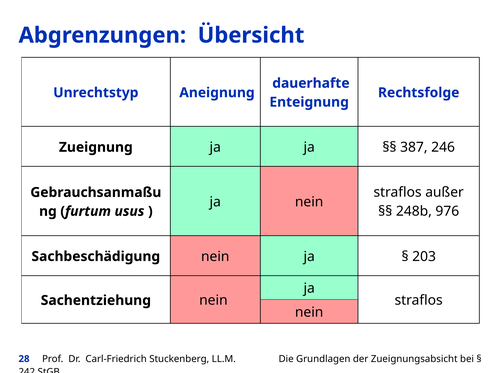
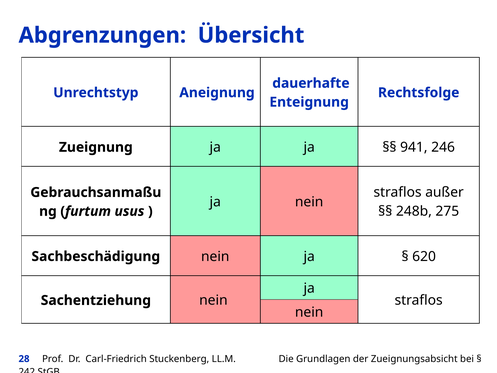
387: 387 -> 941 (414, 147)
976: 976 -> 275 (447, 211)
203: 203 -> 620 (424, 256)
